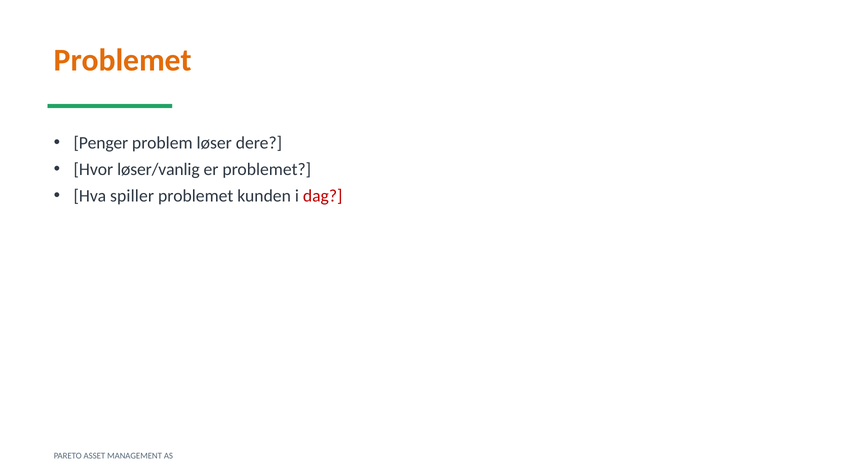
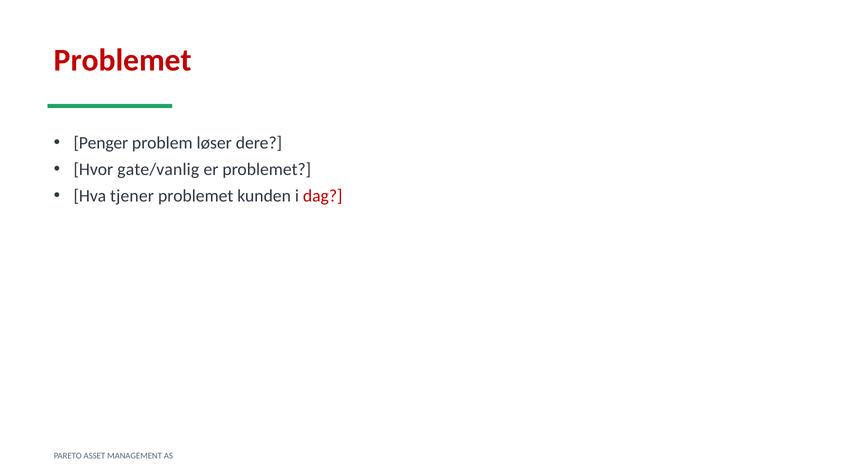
Problemet colour: orange -> red (123, 60)
løser/vanlig: løser/vanlig -> gate/vanlig (158, 170)
spiller: spiller -> tjener (132, 196)
